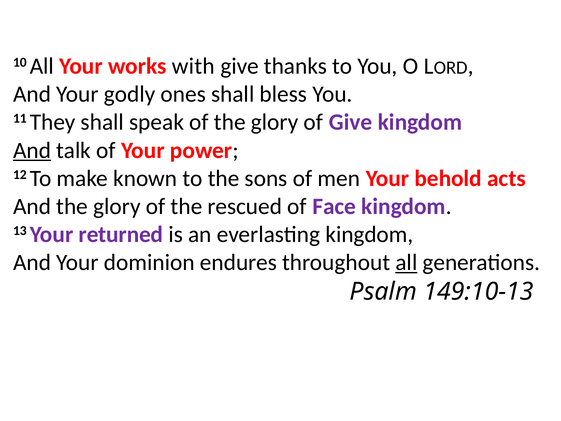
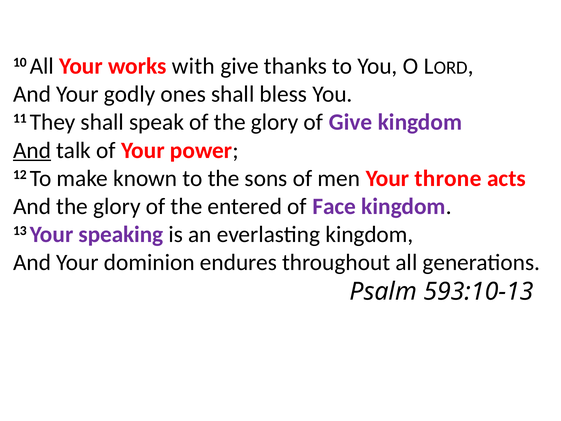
behold: behold -> throne (448, 178)
rescued: rescued -> entered (245, 206)
returned: returned -> speaking (121, 234)
all underline: present -> none (406, 262)
149:10-13: 149:10-13 -> 593:10-13 (479, 292)
